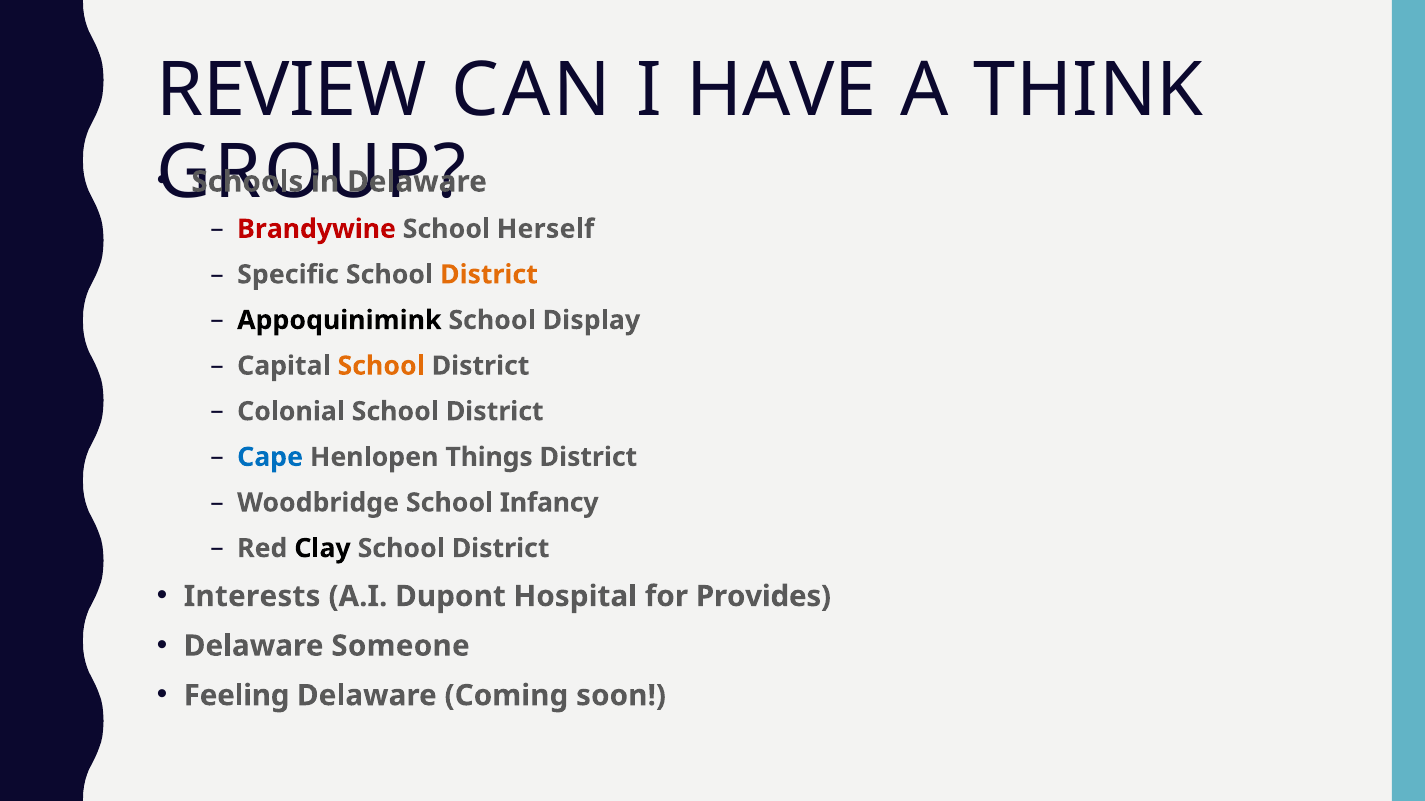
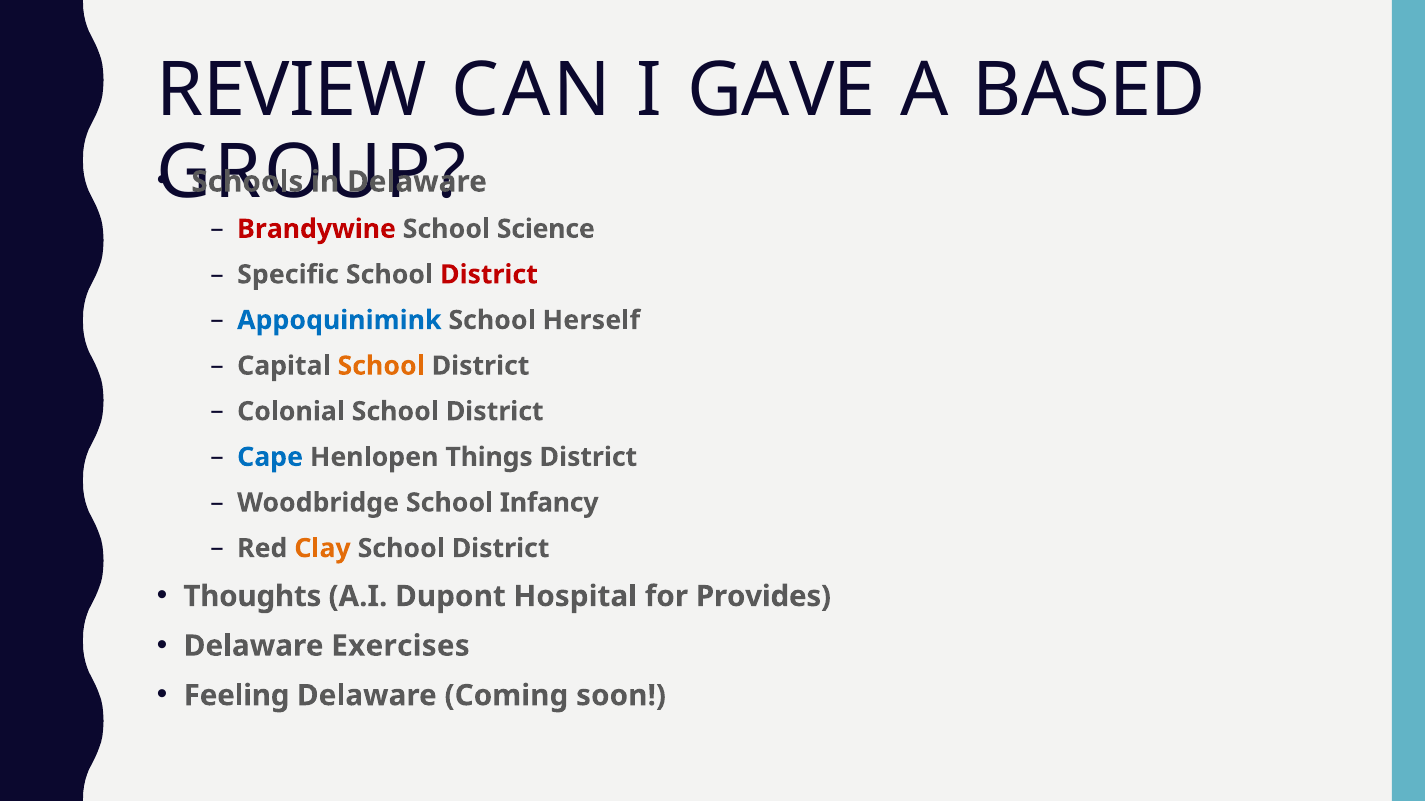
HAVE: HAVE -> GAVE (782, 90)
THINK: THINK -> BASED (1089, 90)
Herself: Herself -> Science (546, 229)
District colour: orange -> red (489, 275)
Appoquinimink colour: black -> blue (339, 320)
Display: Display -> Herself (591, 320)
Clay colour: black -> orange (322, 549)
Interests: Interests -> Thoughts (252, 597)
Someone: Someone -> Exercises (401, 646)
